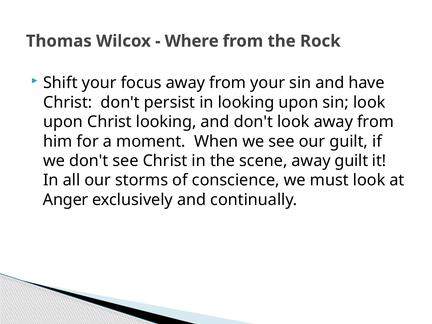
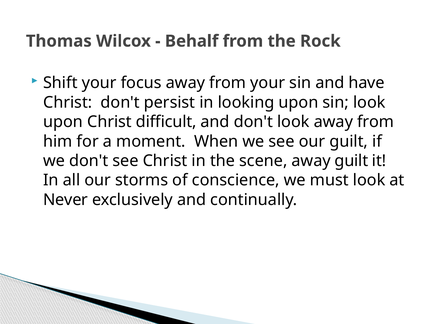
Where: Where -> Behalf (192, 41)
Christ looking: looking -> difficult (166, 122)
Anger: Anger -> Never (66, 200)
